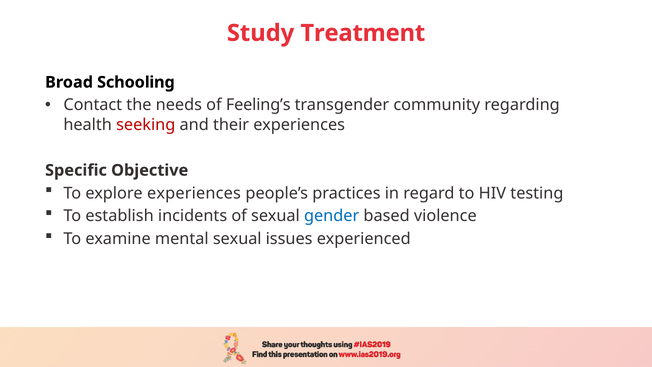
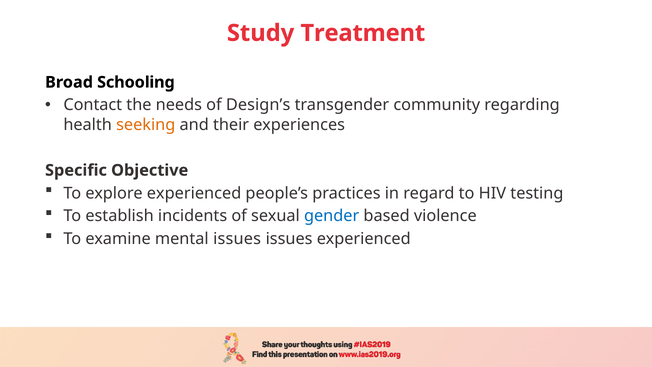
Feeling’s: Feeling’s -> Design’s (258, 105)
seeking colour: red -> orange (146, 125)
explore experiences: experiences -> experienced (194, 193)
mental sexual: sexual -> issues (237, 239)
